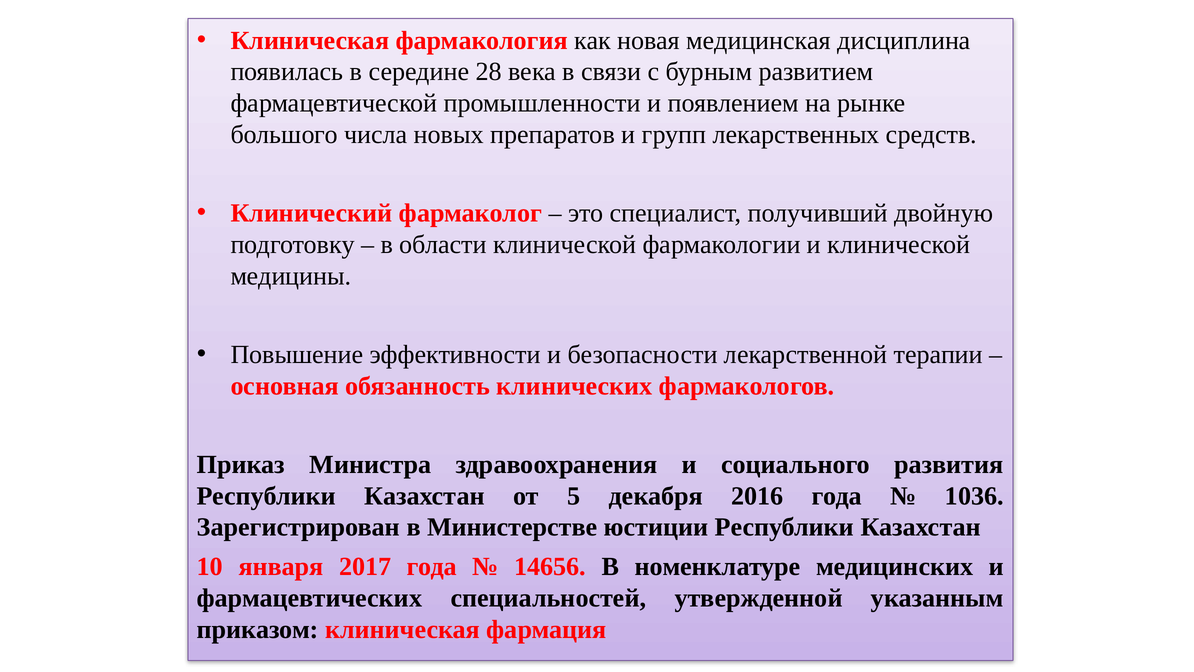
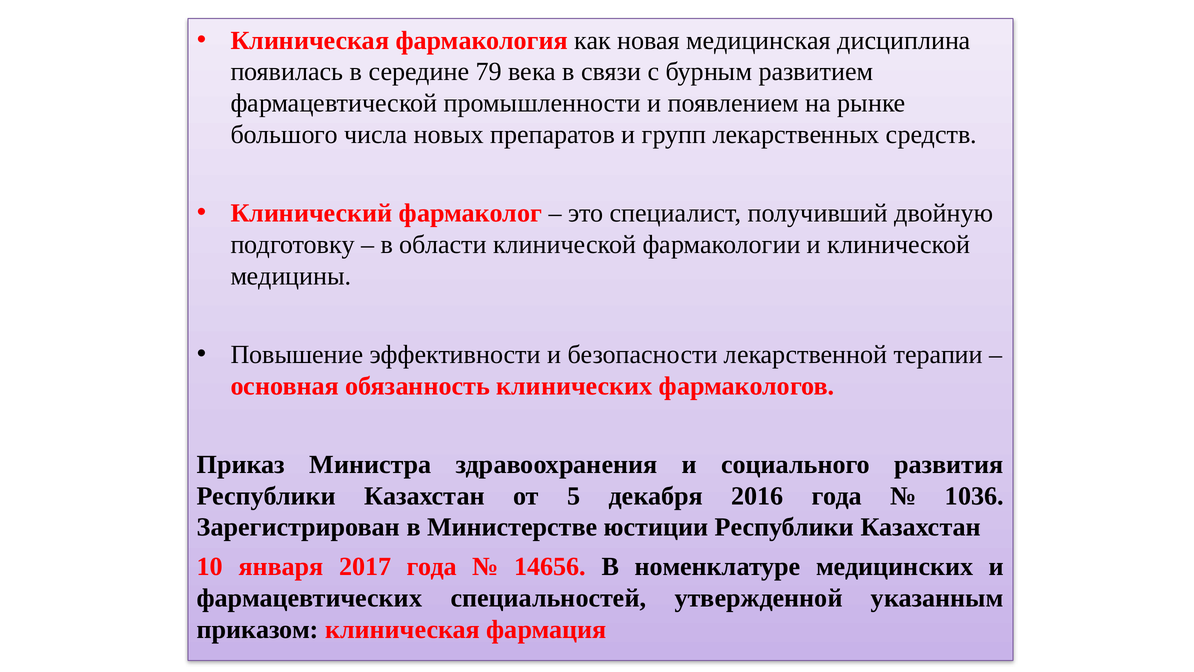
28: 28 -> 79 (489, 72)
